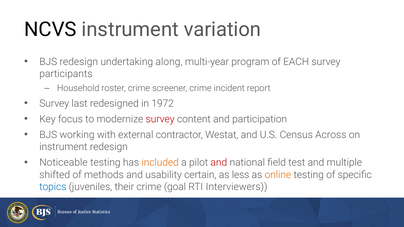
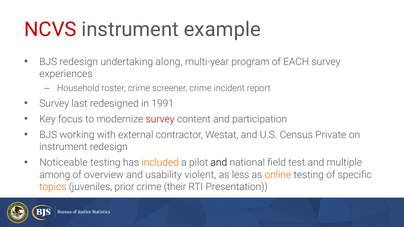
NCVS colour: black -> red (50, 29)
variation: variation -> example (222, 29)
participants: participants -> experiences (66, 74)
1972: 1972 -> 1991 (163, 104)
Across: Across -> Private (331, 135)
and colour: red -> black (219, 163)
shifted: shifted -> among (55, 175)
methods: methods -> overview (104, 175)
certain: certain -> violent (200, 175)
topics colour: blue -> orange (53, 187)
their: their -> prior (124, 187)
goal: goal -> their (175, 187)
Interviewers: Interviewers -> Presentation (237, 187)
